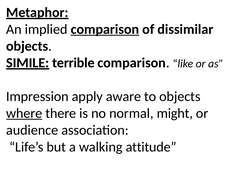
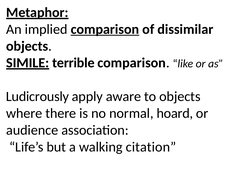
Impression: Impression -> Ludicrously (37, 97)
where underline: present -> none (24, 114)
might: might -> hoard (175, 114)
attitude: attitude -> citation (151, 147)
